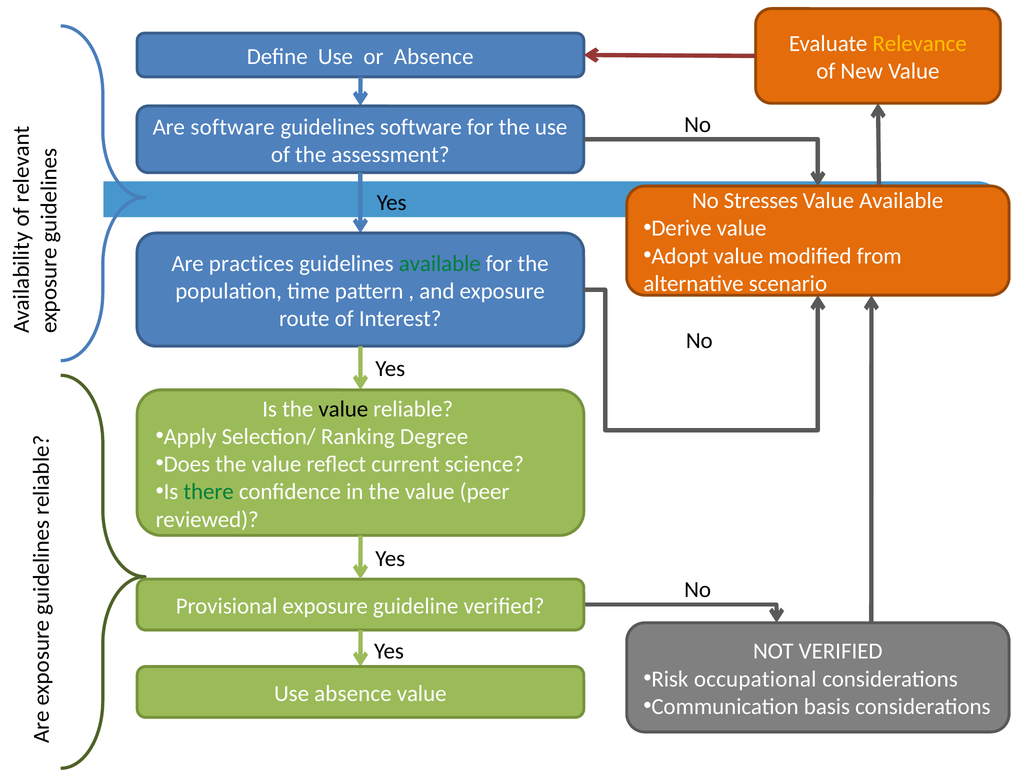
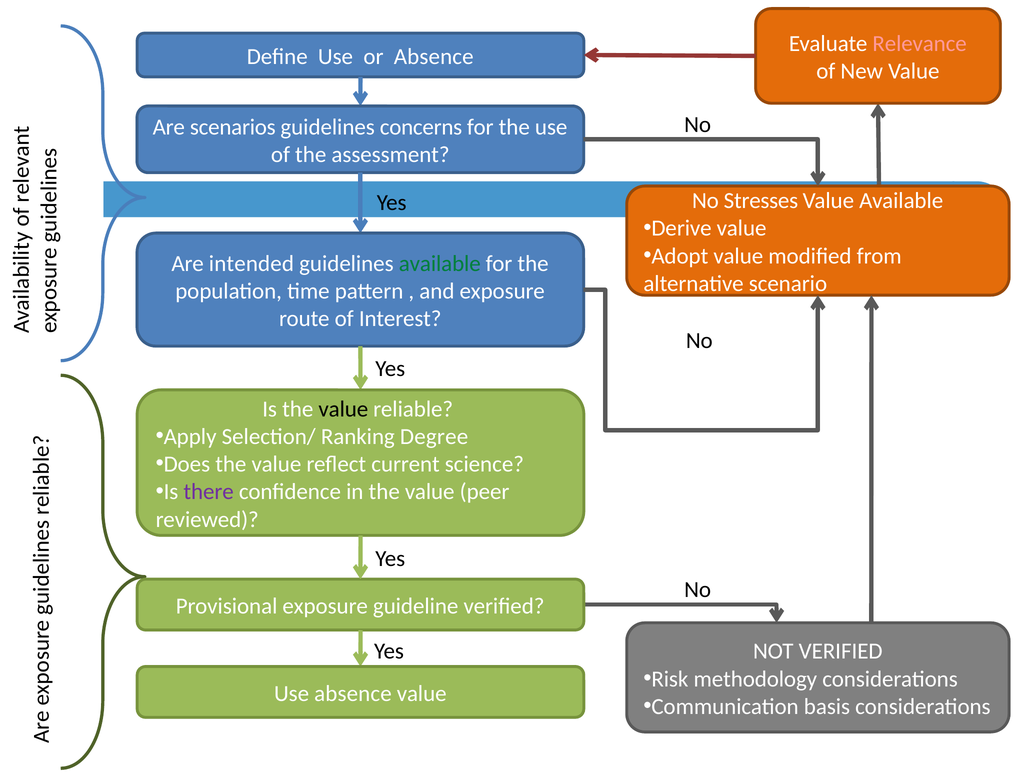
Relevance colour: yellow -> pink (920, 44)
Are software: software -> scenarios (233, 127)
guidelines software: software -> concerns (421, 127)
practices: practices -> intended (251, 263)
there colour: green -> purple (209, 491)
occupational: occupational -> methodology (755, 678)
